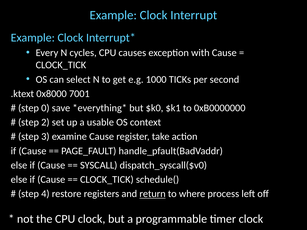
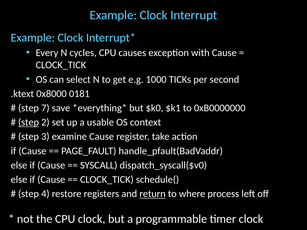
7001: 7001 -> 0181 (79, 94)
0: 0 -> 7 (45, 108)
step underline: none -> present (29, 122)
